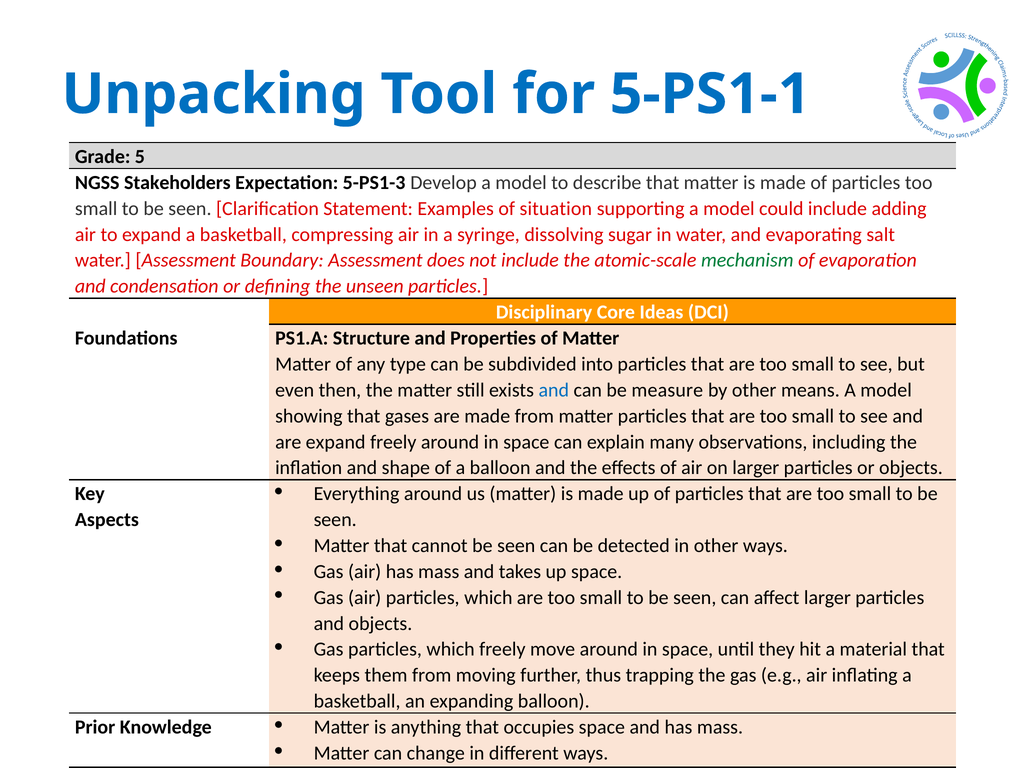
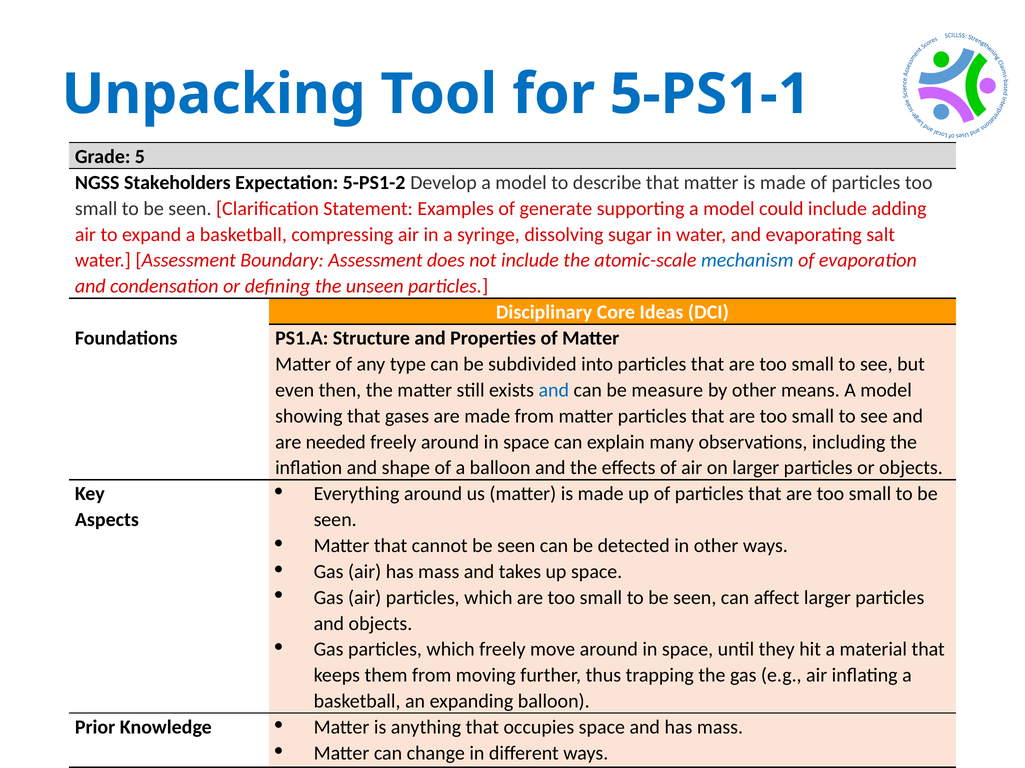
5-PS1-3: 5-PS1-3 -> 5-PS1-2 (374, 183)
situation: situation -> generate (556, 209)
mechanism colour: green -> blue (747, 261)
are expand: expand -> needed (336, 442)
